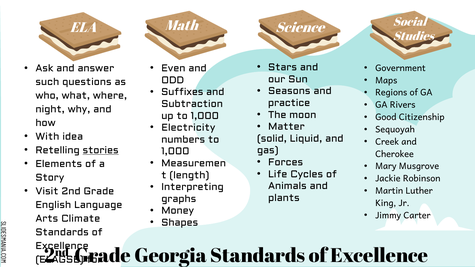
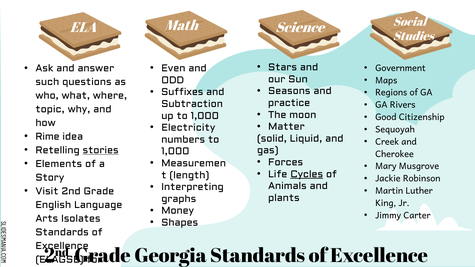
night: night -> topic (50, 109)
With: With -> Rime (47, 137)
Cycles underline: none -> present (307, 174)
Climate: Climate -> Isolates (81, 219)
